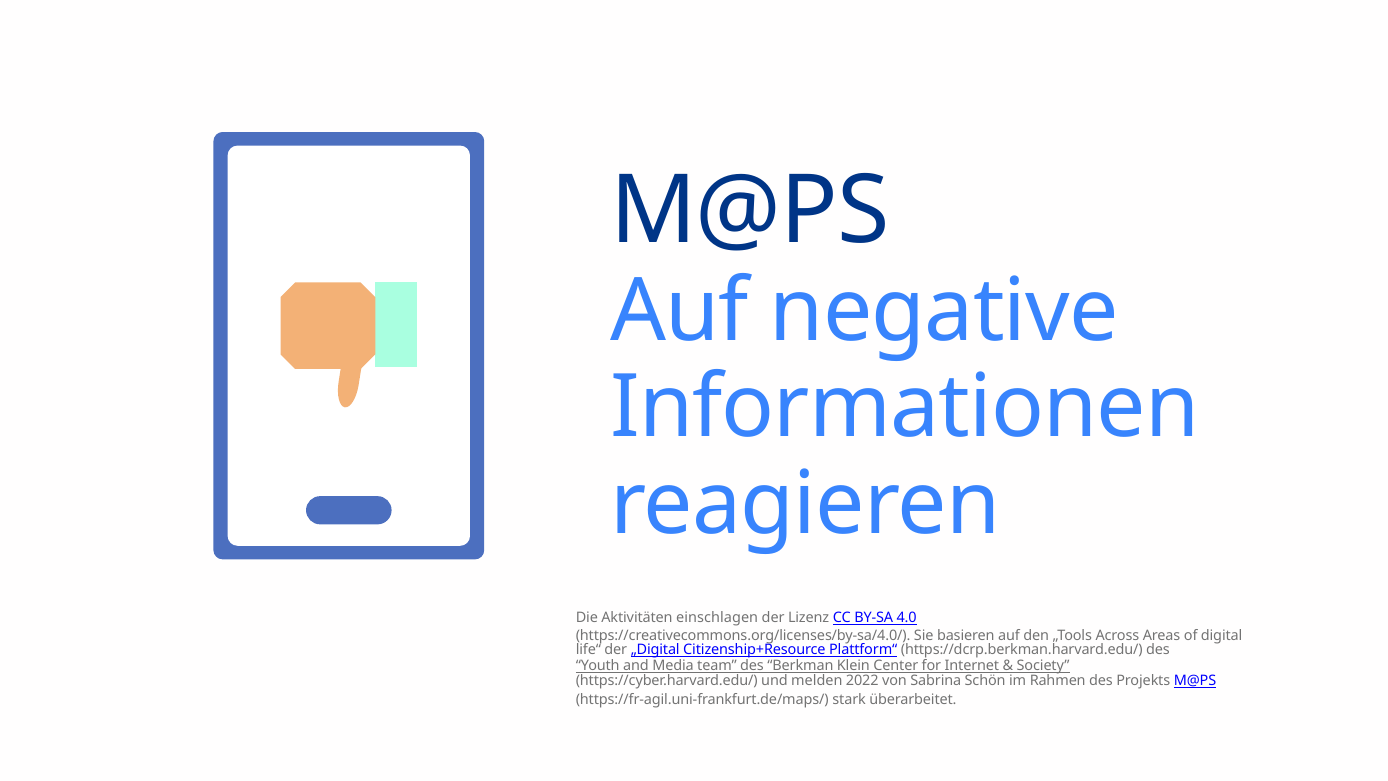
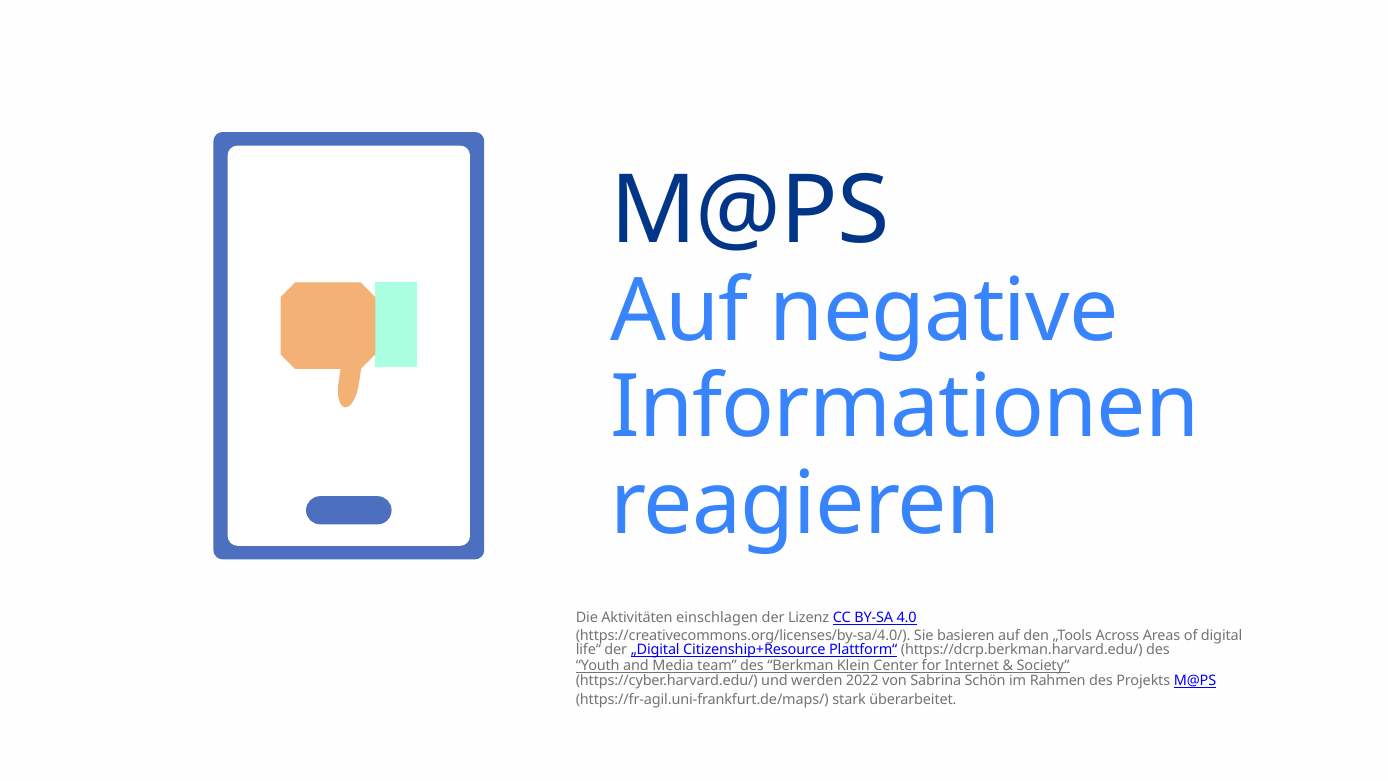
melden: melden -> werden (817, 681)
